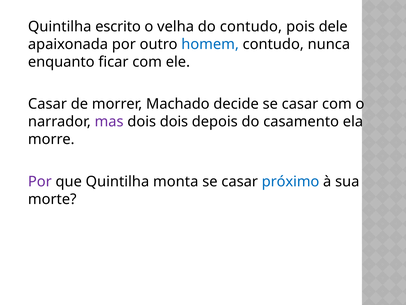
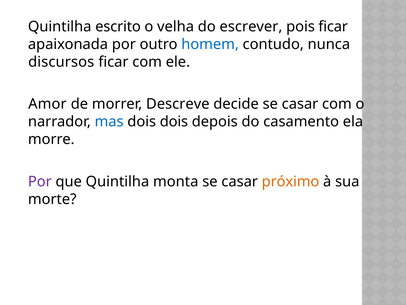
do contudo: contudo -> escrever (251, 27)
pois dele: dele -> ficar (333, 27)
enquanto: enquanto -> discursos (61, 62)
Casar: Casar -> Amor (47, 104)
Machado: Machado -> Descreve (178, 104)
mas colour: purple -> blue (109, 122)
próximo colour: blue -> orange (291, 181)
